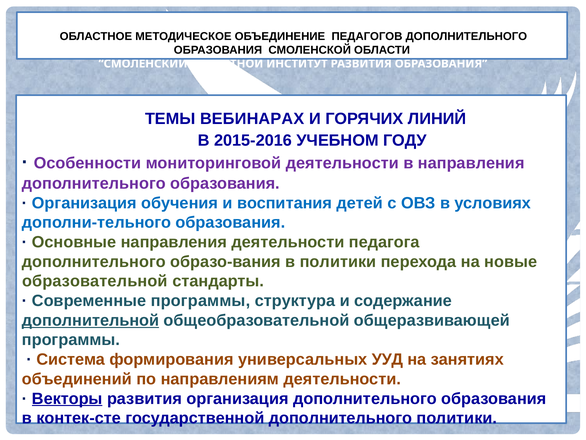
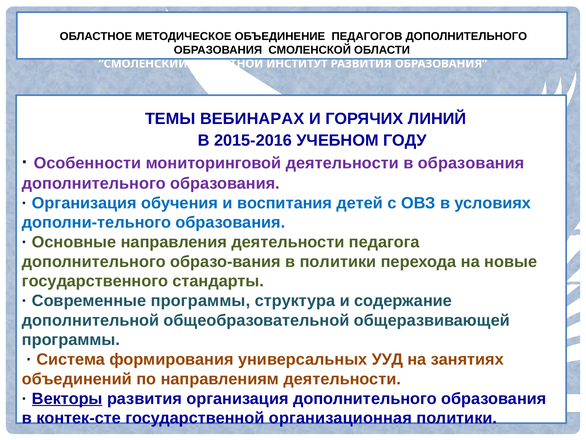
в направления: направления -> образования (471, 163)
образовательной: образовательной -> государственного (95, 281)
дополнительной underline: present -> none (91, 320)
государственной дополнительного: дополнительного -> организационная (340, 418)
